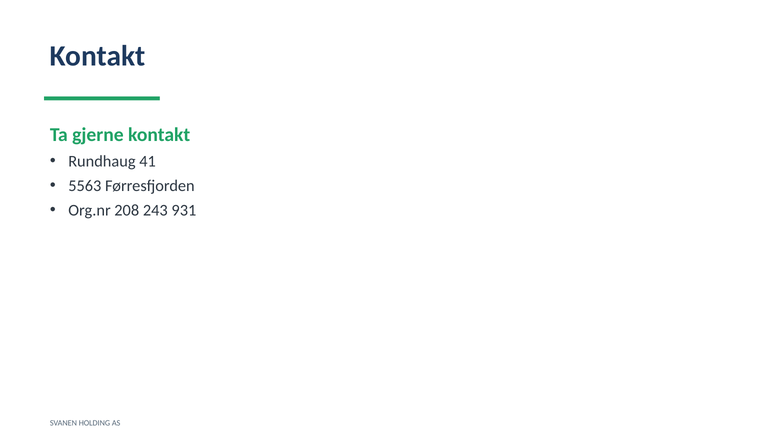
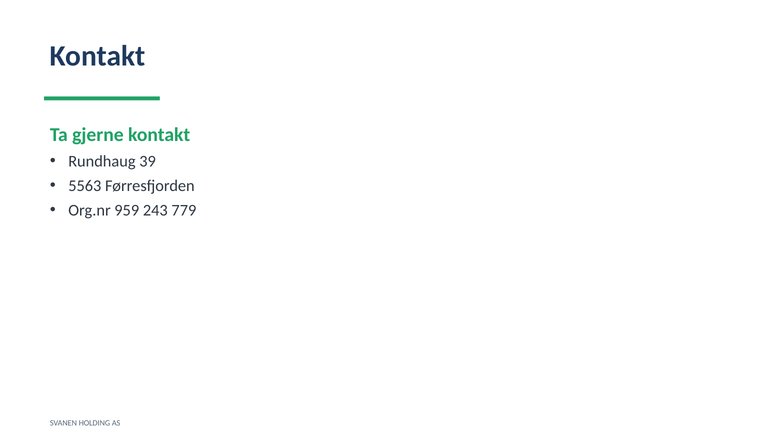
41: 41 -> 39 (148, 161)
208: 208 -> 959 (127, 210)
931: 931 -> 779 (184, 210)
